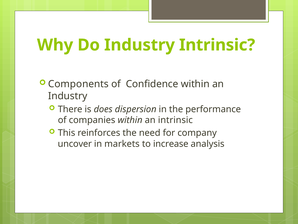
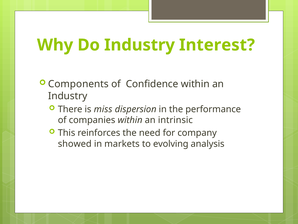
Industry Intrinsic: Intrinsic -> Interest (217, 45)
does: does -> miss (103, 109)
uncover: uncover -> showed (75, 144)
increase: increase -> evolving (171, 144)
